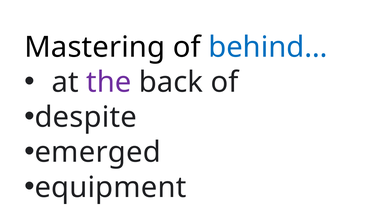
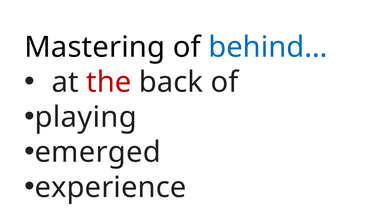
the colour: purple -> red (109, 82)
despite: despite -> playing (86, 118)
equipment: equipment -> experience (110, 188)
